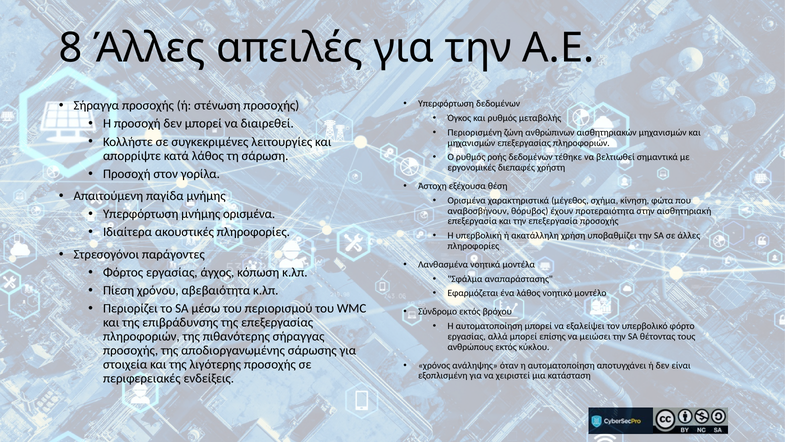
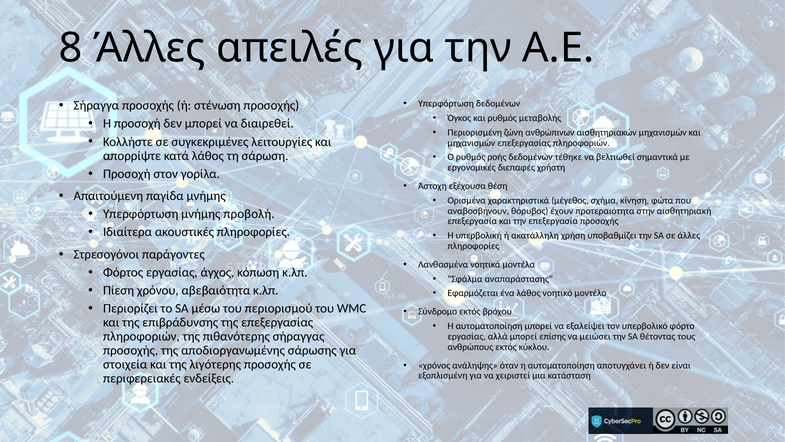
μνήμης ορισμένα: ορισμένα -> προβολή (249, 214)
